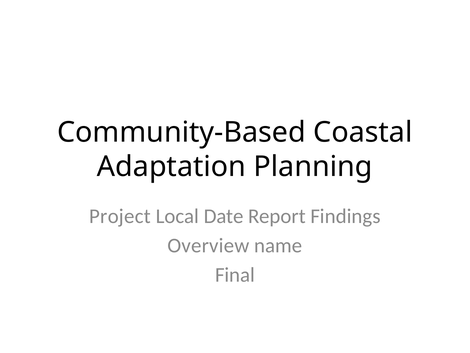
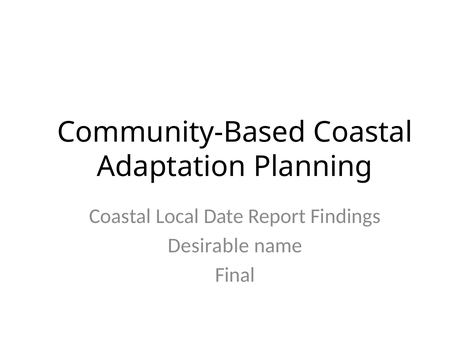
Project: Project -> Coastal (120, 216)
Overview: Overview -> Desirable (208, 245)
